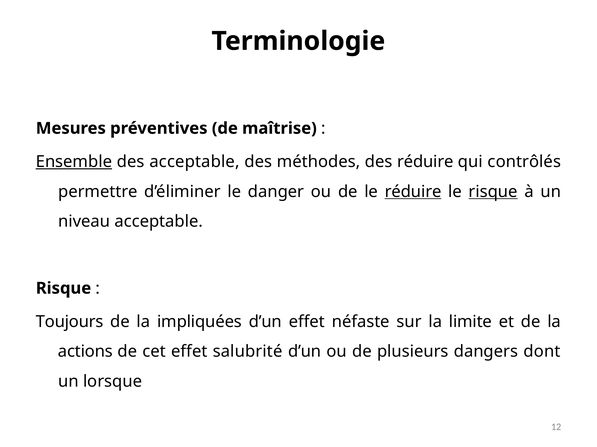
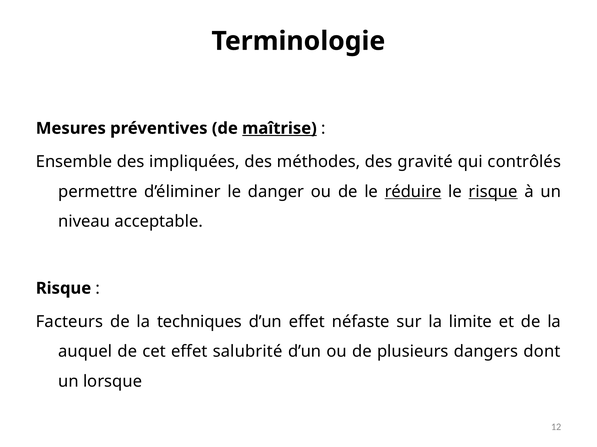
maîtrise underline: none -> present (279, 129)
Ensemble underline: present -> none (74, 162)
des acceptable: acceptable -> impliquées (195, 162)
des réduire: réduire -> gravité (425, 162)
Toujours: Toujours -> Facteurs (69, 322)
impliquées: impliquées -> techniques (199, 322)
actions: actions -> auquel (85, 352)
